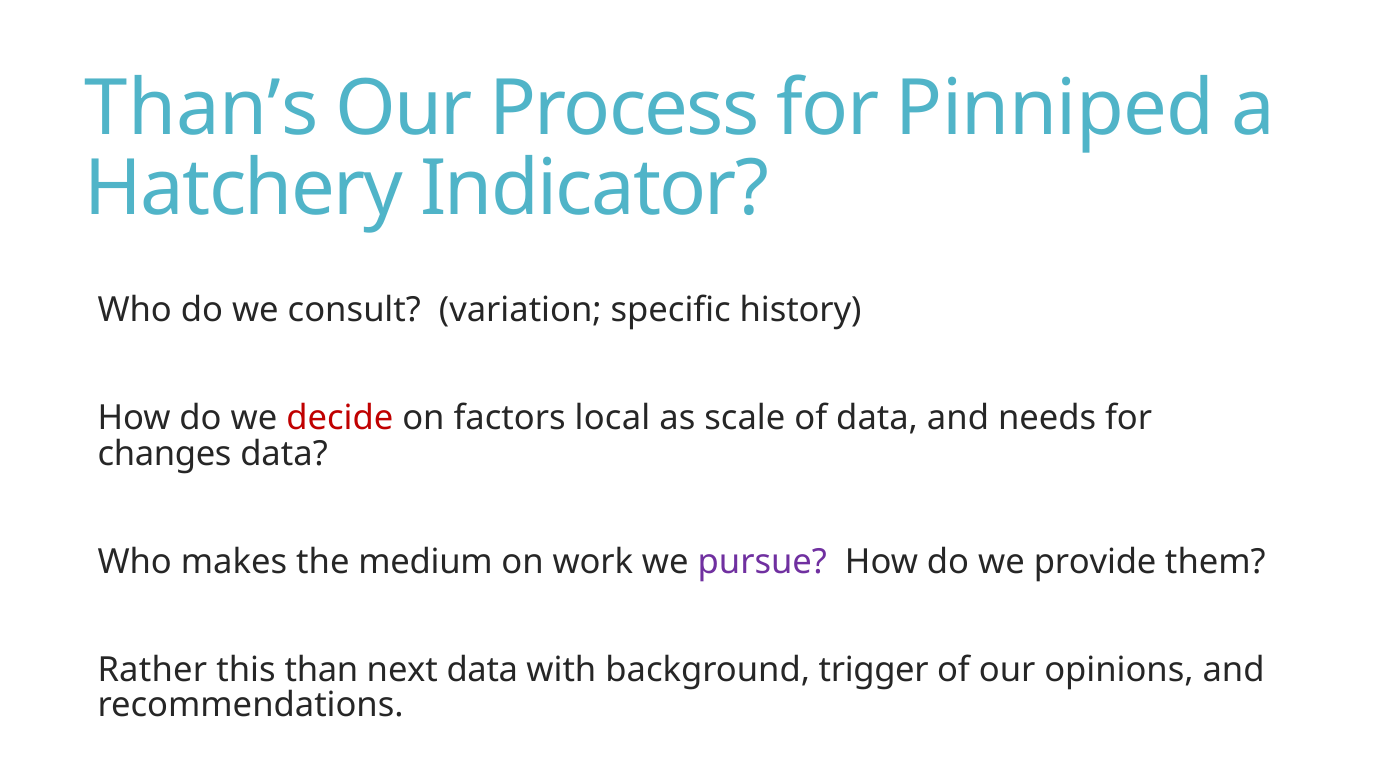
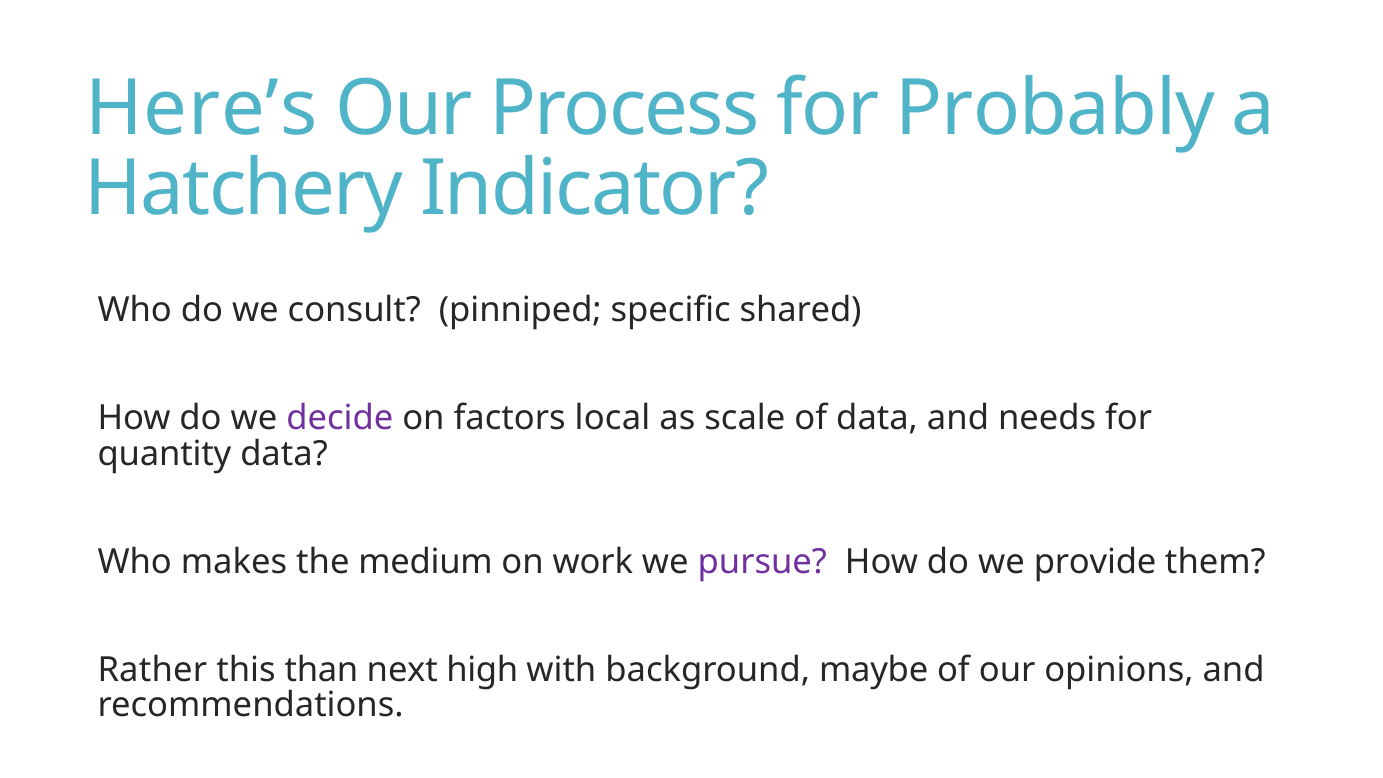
Than’s: Than’s -> Here’s (201, 109)
Pinniped: Pinniped -> Probably (1055, 109)
variation: variation -> pinniped (520, 310)
history: history -> shared (801, 310)
decide colour: red -> purple (340, 418)
changes: changes -> quantity (164, 454)
next data: data -> high (482, 670)
trigger: trigger -> maybe (874, 670)
